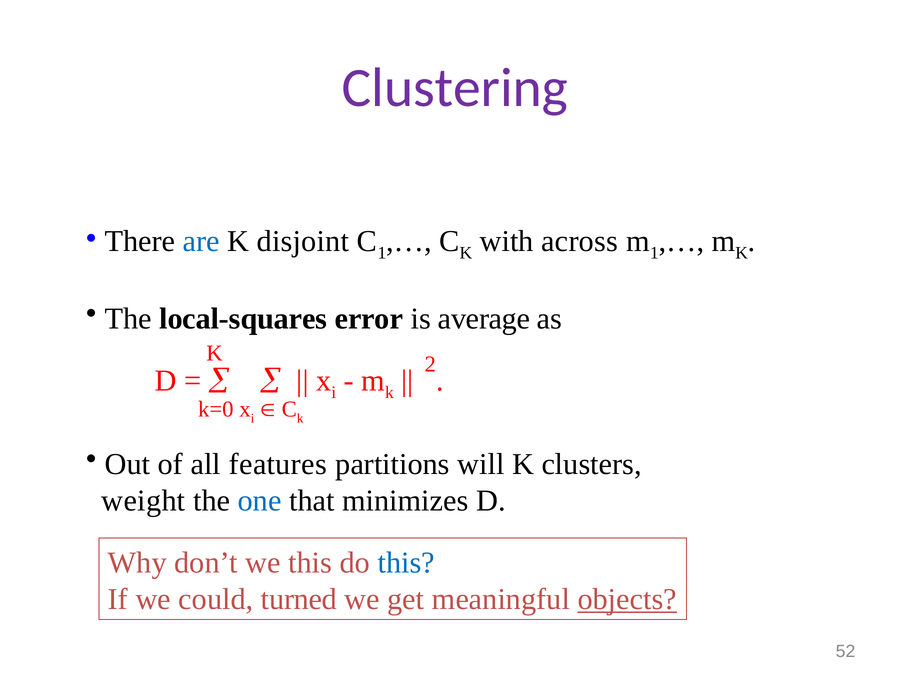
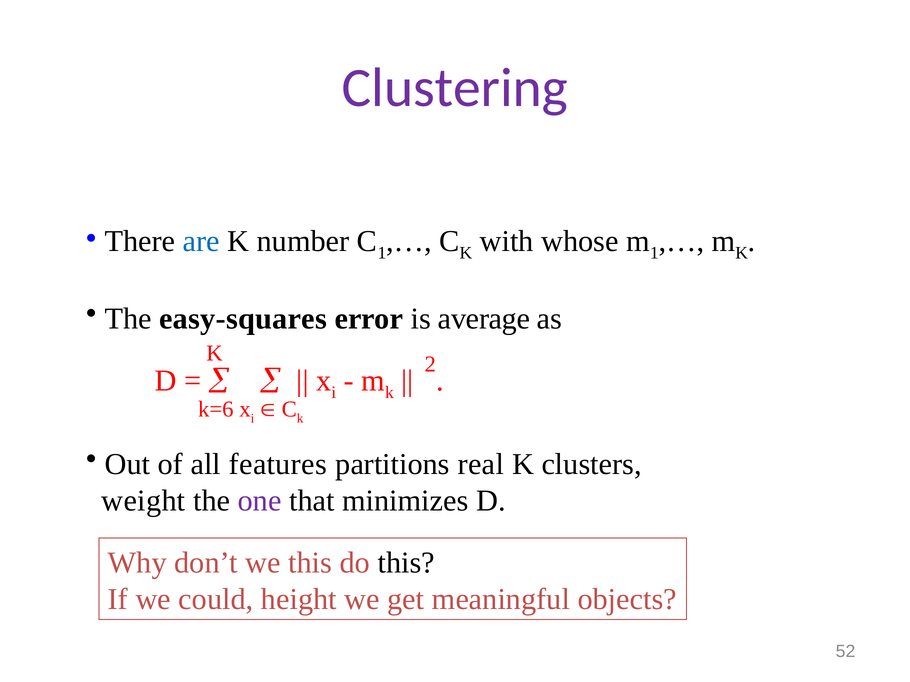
disjoint: disjoint -> number (303, 241)
across: across -> whose (580, 241)
local-squares: local-squares -> easy-squares (243, 319)
k=0: k=0 -> k=6 (216, 410)
will: will -> real (481, 465)
one colour: blue -> purple (260, 501)
this colour: blue -> black (406, 563)
turned: turned -> height (299, 600)
objects underline: present -> none (627, 600)
